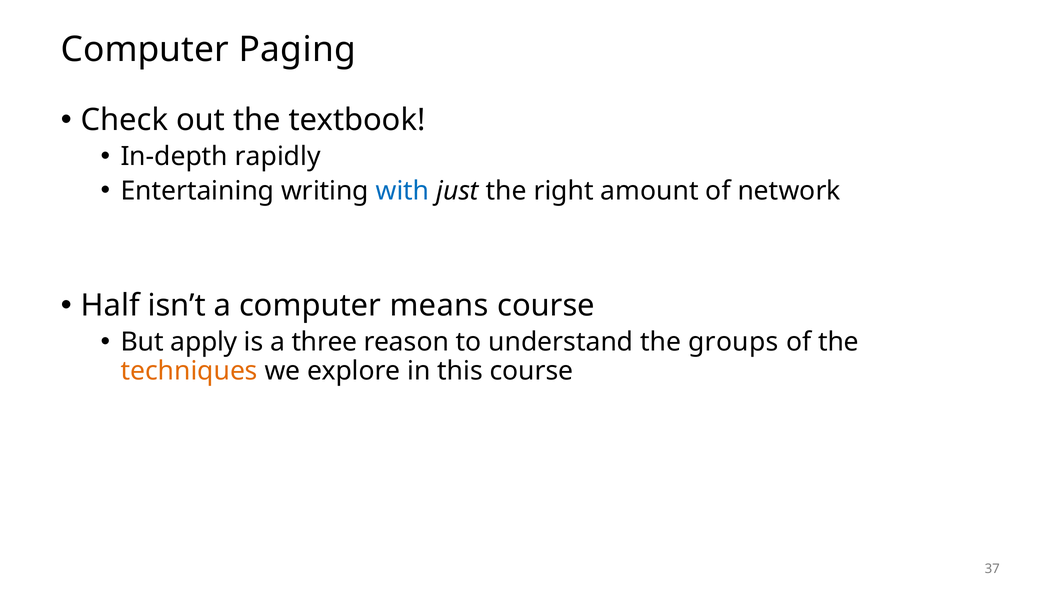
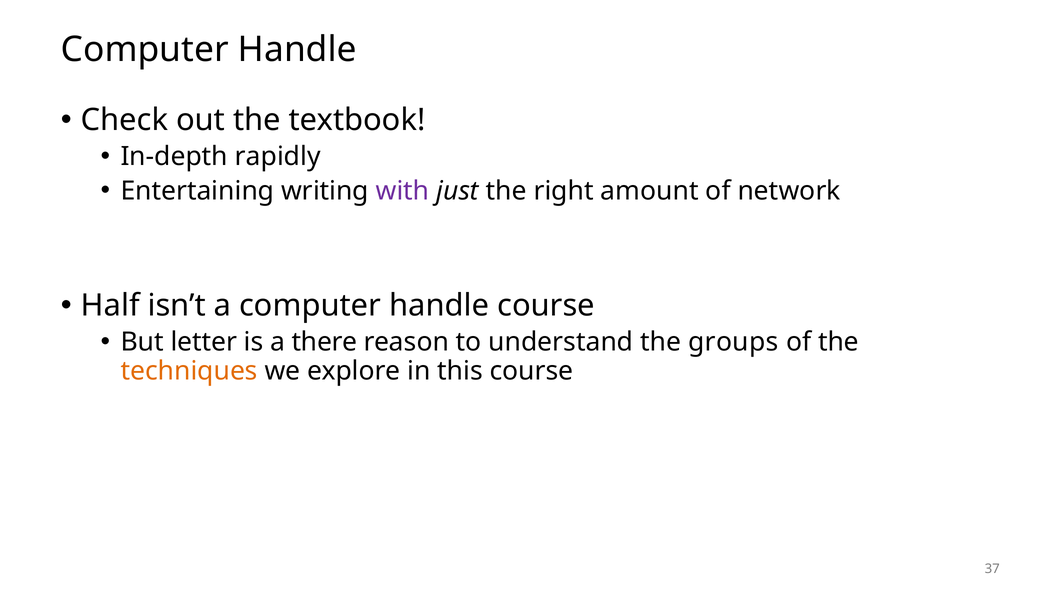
Paging: Paging -> Handle (297, 50)
with colour: blue -> purple (403, 191)
a computer means: means -> handle (439, 305)
apply: apply -> letter (204, 342)
three: three -> there (325, 342)
